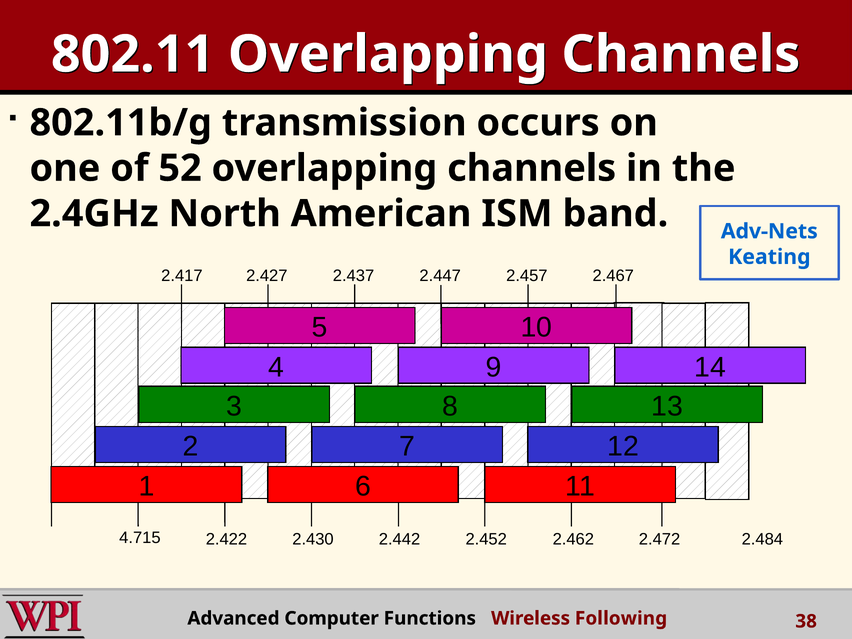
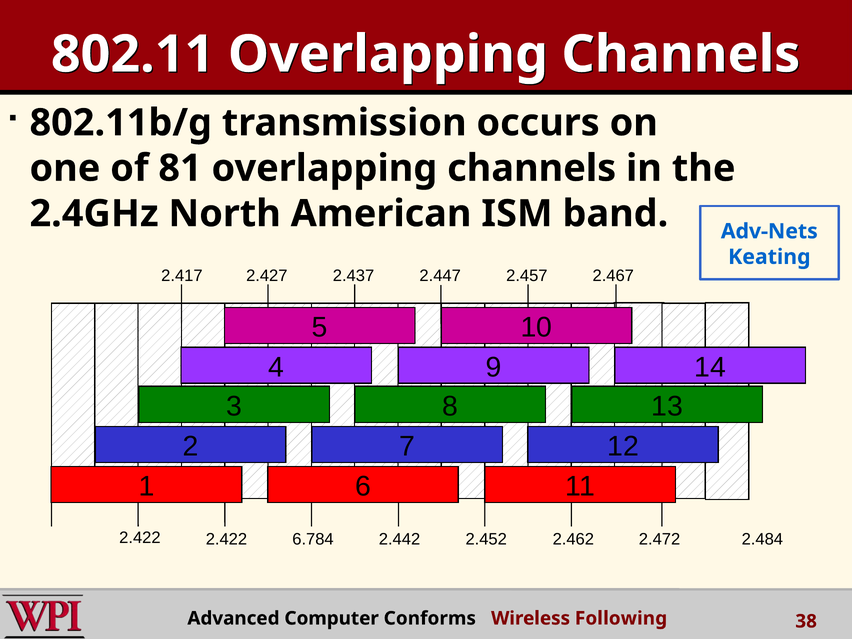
52: 52 -> 81 (180, 168)
4.715: 4.715 -> 2.422 (140, 538)
2.430: 2.430 -> 6.784 (313, 539)
Functions: Functions -> Conforms (430, 618)
